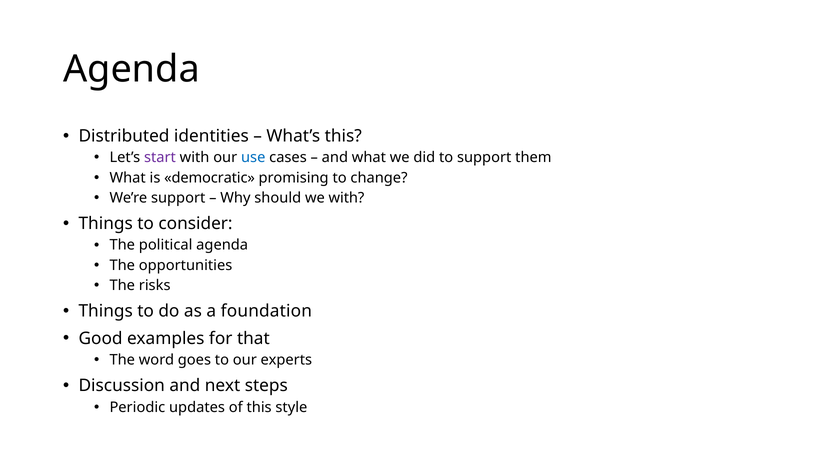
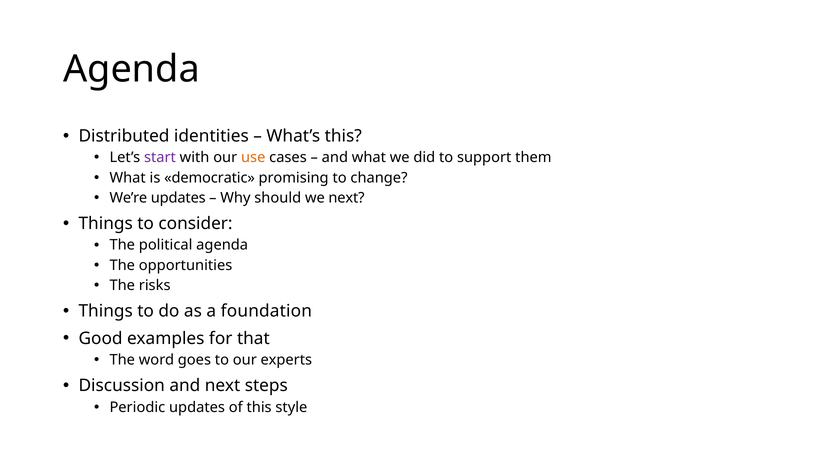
use colour: blue -> orange (253, 158)
We’re support: support -> updates (178, 198)
we with: with -> next (347, 198)
